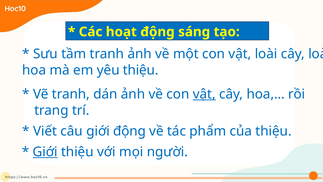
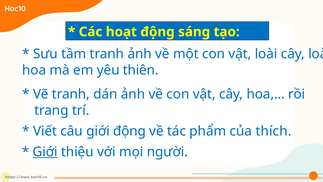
yêu thiệu: thiệu -> thiên (141, 70)
vật underline: present -> none (204, 94)
của thiệu: thiệu -> thích (274, 131)
